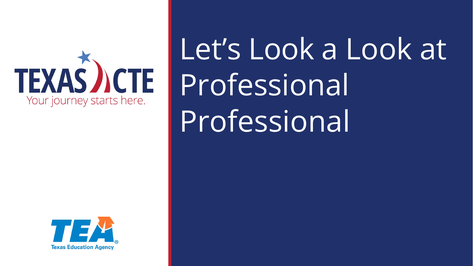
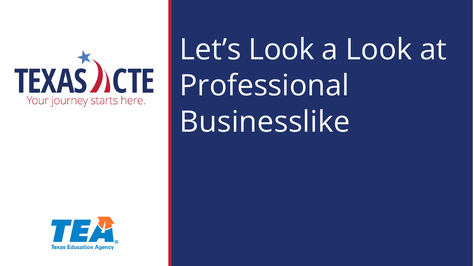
Professional: Professional -> Businesslike (265, 122)
